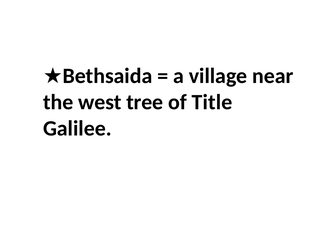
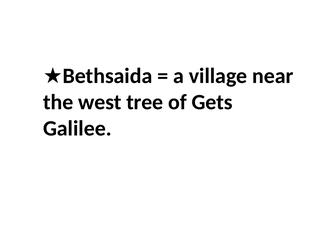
Title: Title -> Gets (212, 102)
